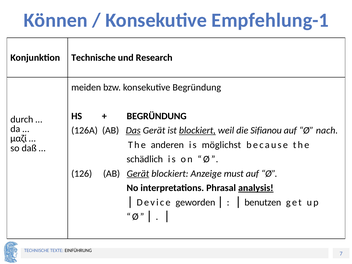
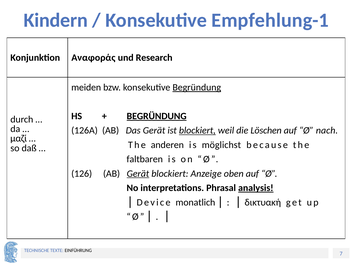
Können: Können -> Kindern (56, 20)
Konjunktion Technische: Technische -> Αναφοράς (93, 58)
Begründung underline: none -> present (197, 87)
BEGRÜNDUNG underline: none -> present (157, 116)
Das underline: present -> none (133, 131)
Sifianou: Sifianou -> Löschen (266, 131)
schädlich: schädlich -> faltbaren (145, 159)
must: must -> oben (234, 174)
geworden: geworden -> monatlich (195, 202)
benutzen: benutzen -> δικτυακή (263, 202)
